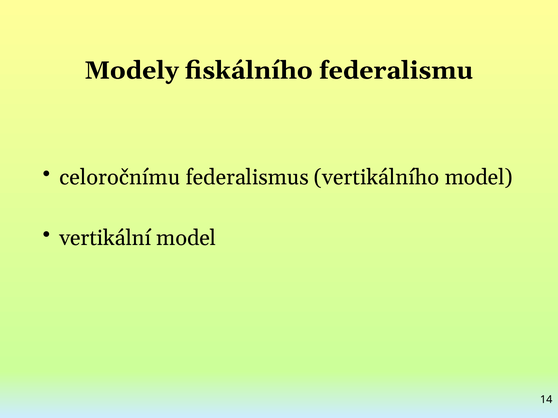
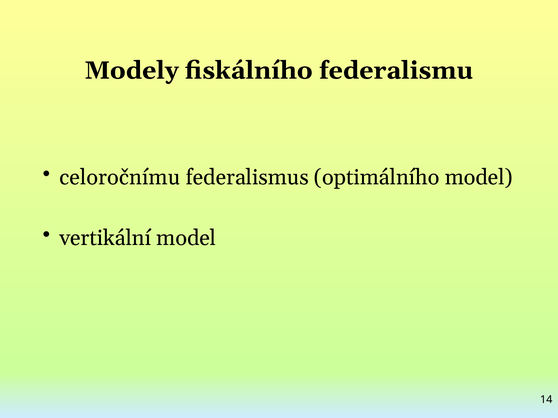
vertikálního: vertikálního -> optimálního (377, 178)
